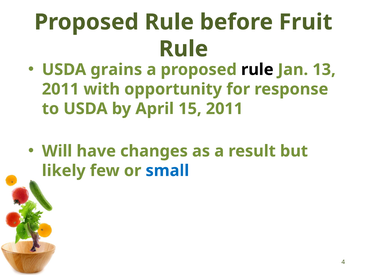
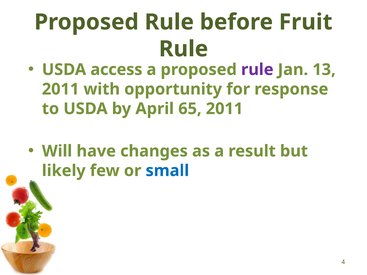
grains: grains -> access (116, 70)
rule colour: black -> purple (257, 70)
15: 15 -> 65 (190, 109)
